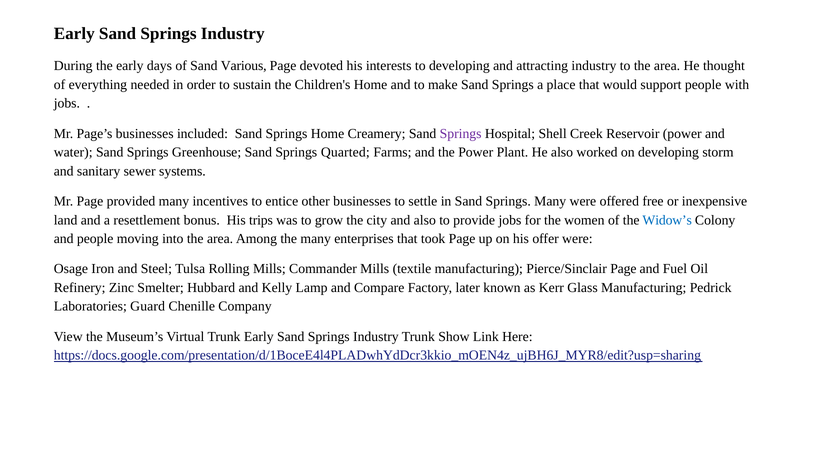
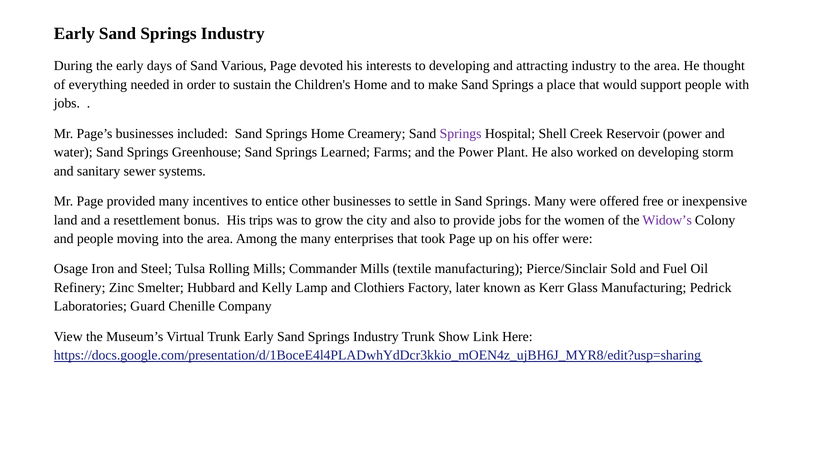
Quarted: Quarted -> Learned (345, 152)
Widow’s colour: blue -> purple (667, 220)
Pierce/Sinclair Page: Page -> Sold (623, 269)
Compare: Compare -> Clothiers (379, 288)
